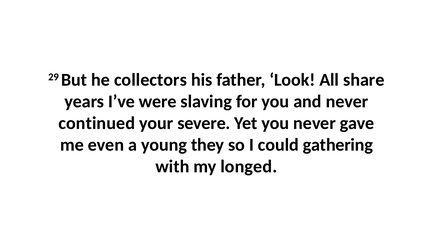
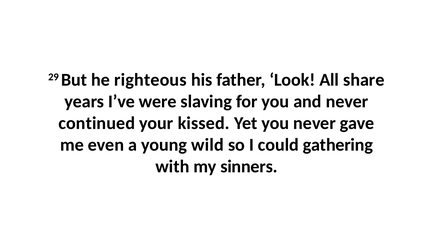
collectors: collectors -> righteous (150, 80)
severe: severe -> kissed (204, 123)
they: they -> wild (207, 145)
longed: longed -> sinners (249, 166)
